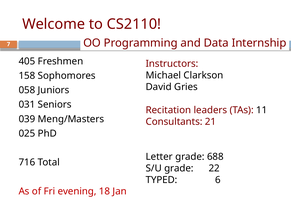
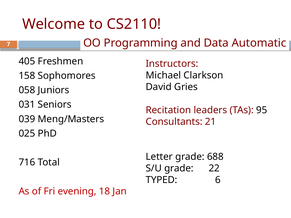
Internship: Internship -> Automatic (259, 43)
11: 11 -> 95 (262, 110)
